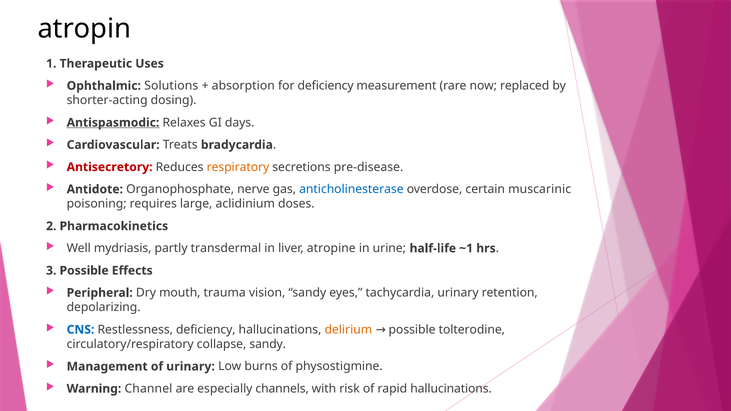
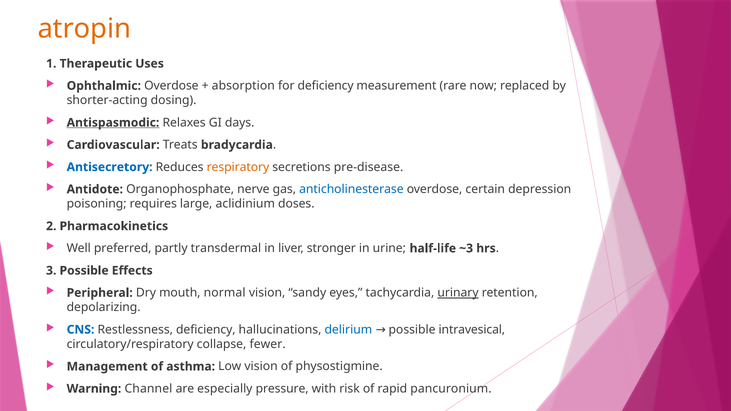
atropin colour: black -> orange (84, 29)
Ophthalmic Solutions: Solutions -> Overdose (171, 86)
Antisecretory colour: red -> blue (110, 167)
muscarinic: muscarinic -> depression (540, 189)
mydriasis: mydriasis -> preferred (123, 248)
atropine: atropine -> stronger (331, 248)
~1: ~1 -> ~3 (466, 248)
trauma: trauma -> normal (225, 293)
urinary underline: none -> present (458, 293)
delirium colour: orange -> blue (348, 330)
tolterodine: tolterodine -> intravesical (472, 330)
collapse sandy: sandy -> fewer (268, 344)
of urinary: urinary -> asthma (191, 367)
Low burns: burns -> vision (261, 367)
channels: channels -> pressure (282, 389)
rapid hallucinations: hallucinations -> pancuronium (451, 389)
